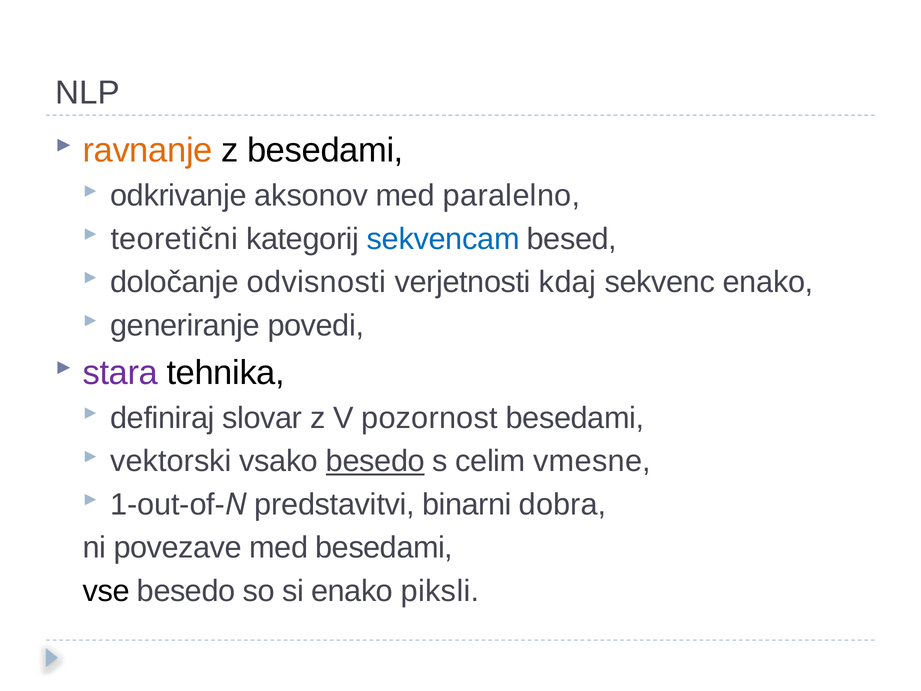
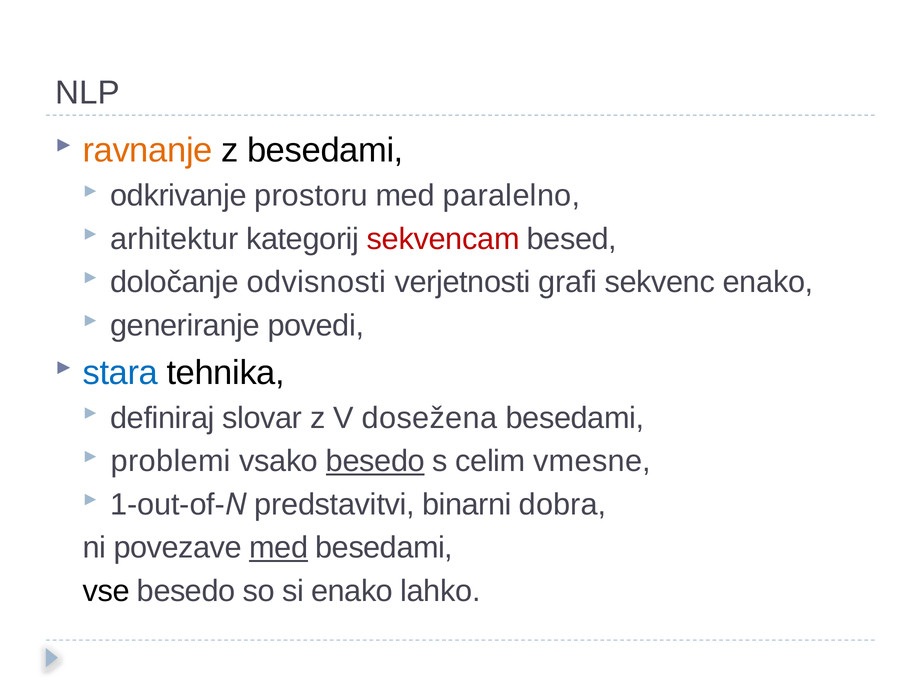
aksonov: aksonov -> prostoru (311, 196)
teoretični: teoretični -> arhitektur (174, 239)
sekvencam colour: blue -> red (443, 239)
kdaj: kdaj -> grafi (568, 282)
stara colour: purple -> blue (120, 373)
pozornost: pozornost -> dosežena (429, 418)
vektorski: vektorski -> problemi (171, 461)
med underline: none -> present (279, 548)
piksli: piksli -> lahko (440, 591)
